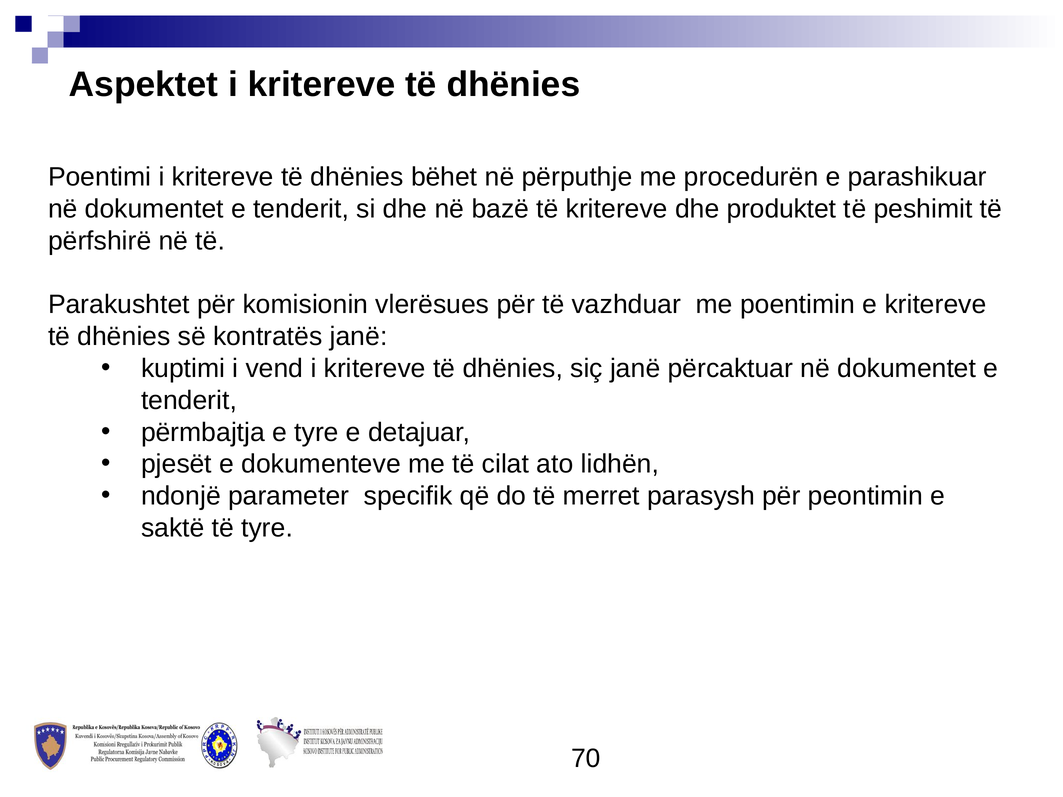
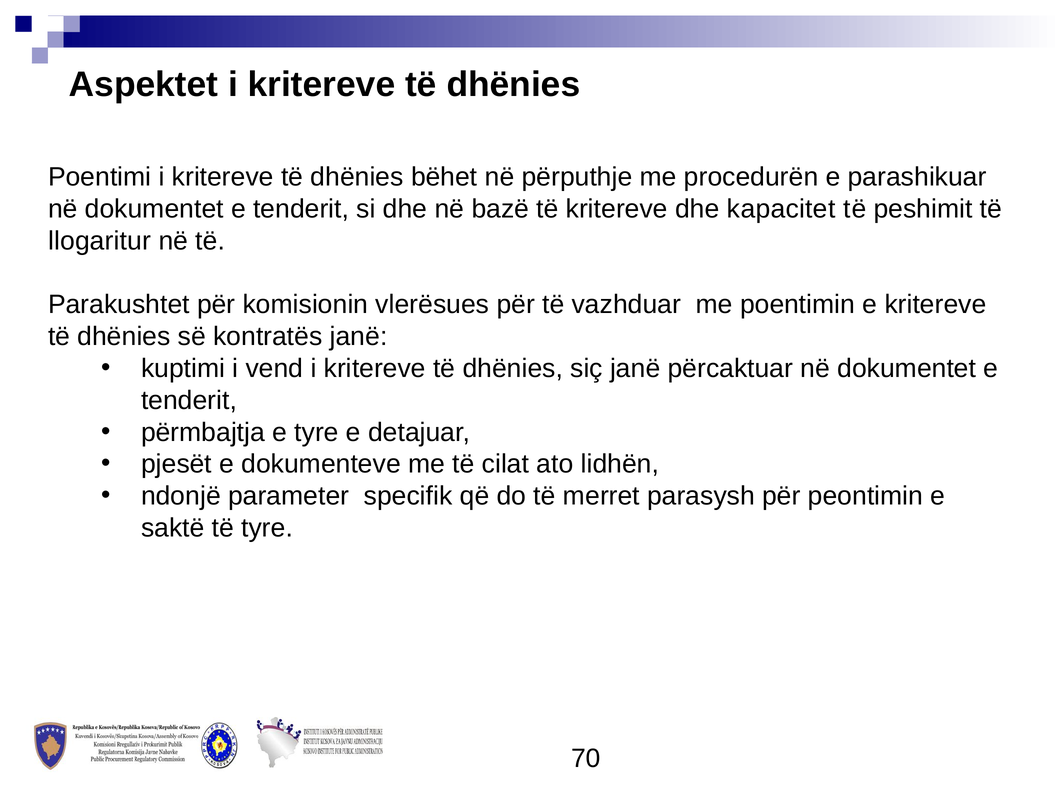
produktet: produktet -> kapacitet (781, 209)
përfshirë: përfshirë -> llogaritur (100, 241)
